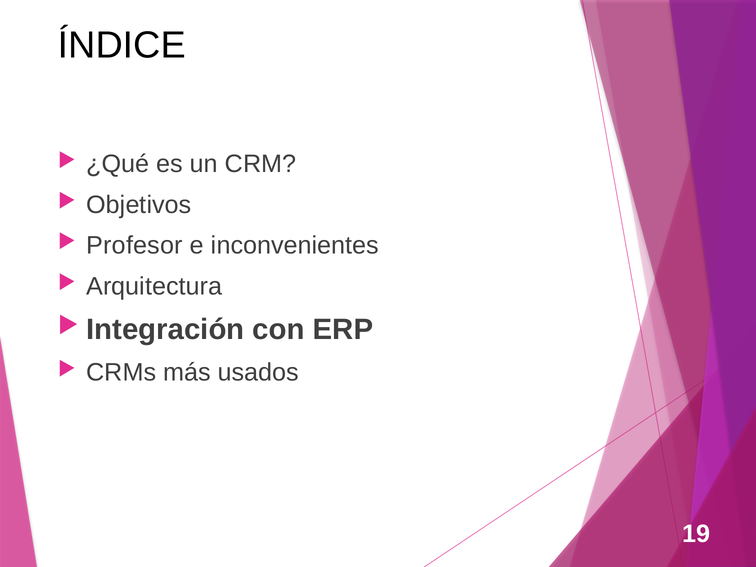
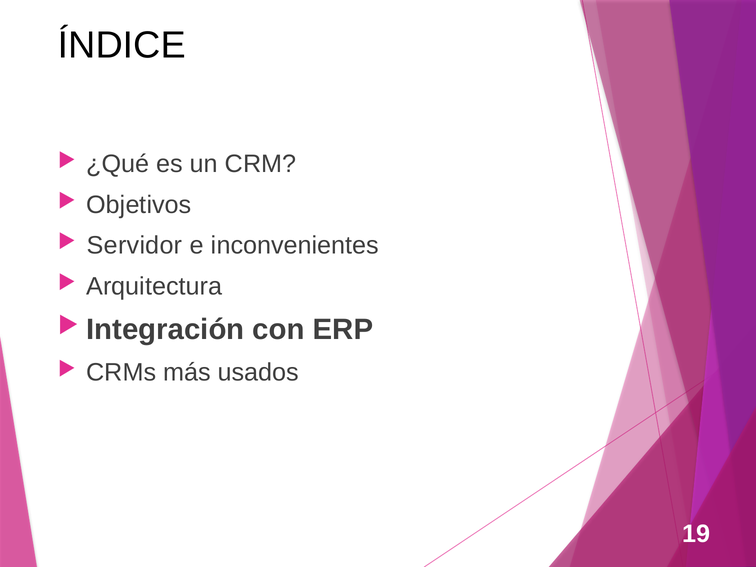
Profesor: Profesor -> Servidor (135, 245)
